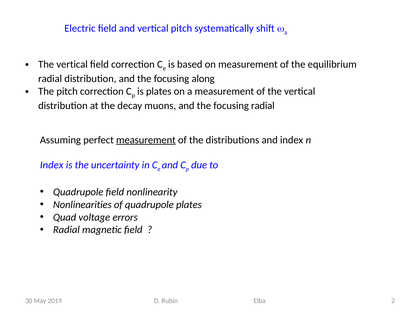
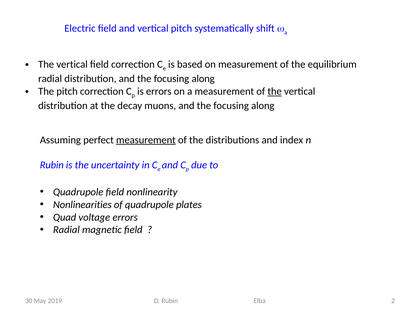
is plates: plates -> errors (159, 91)
the underline: none -> present (275, 91)
radial: radial -> along (263, 106)
Index: Index -> Rubin (52, 165)
